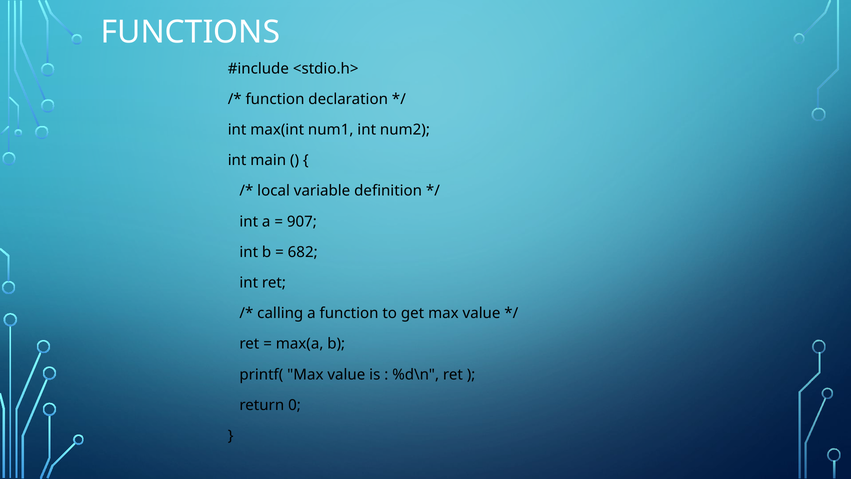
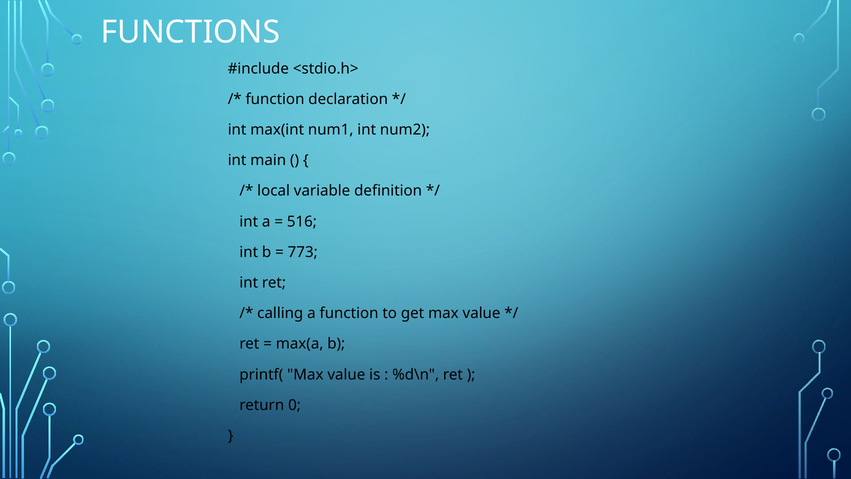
907: 907 -> 516 (302, 221)
682: 682 -> 773 (303, 252)
